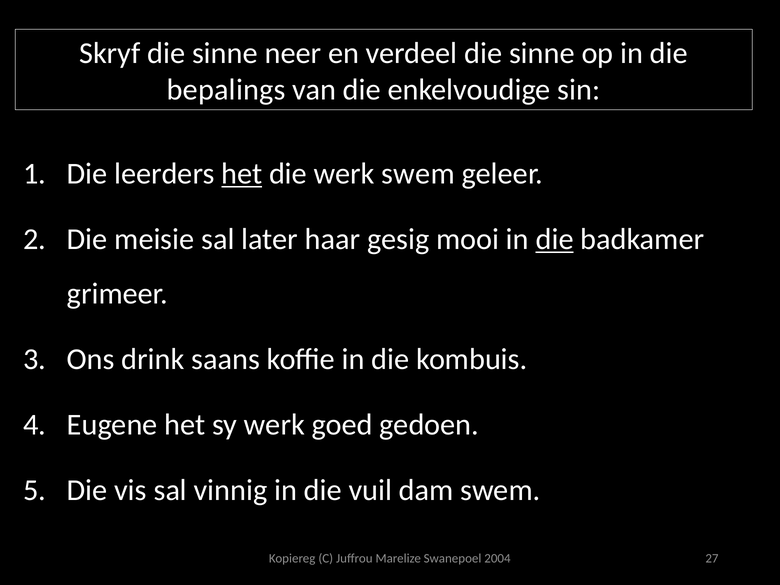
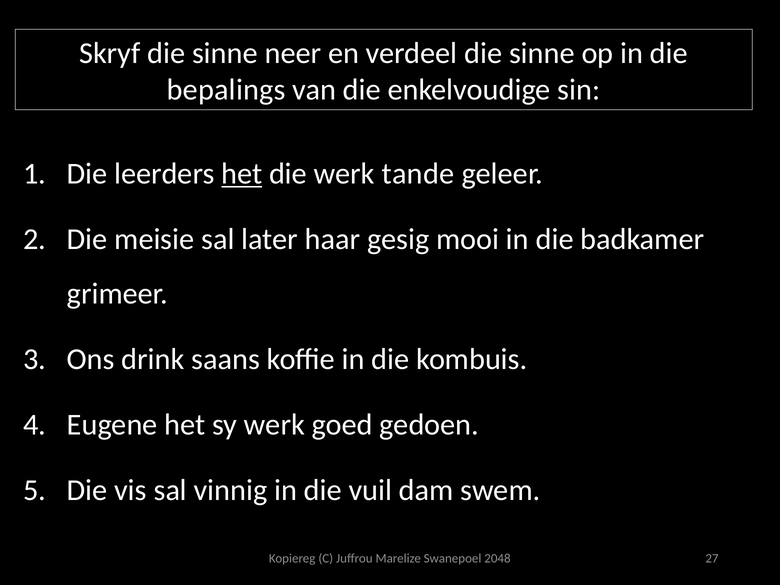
werk swem: swem -> tande (418, 174)
die underline: present -> none (555, 239)
2004: 2004 -> 2048 (497, 559)
